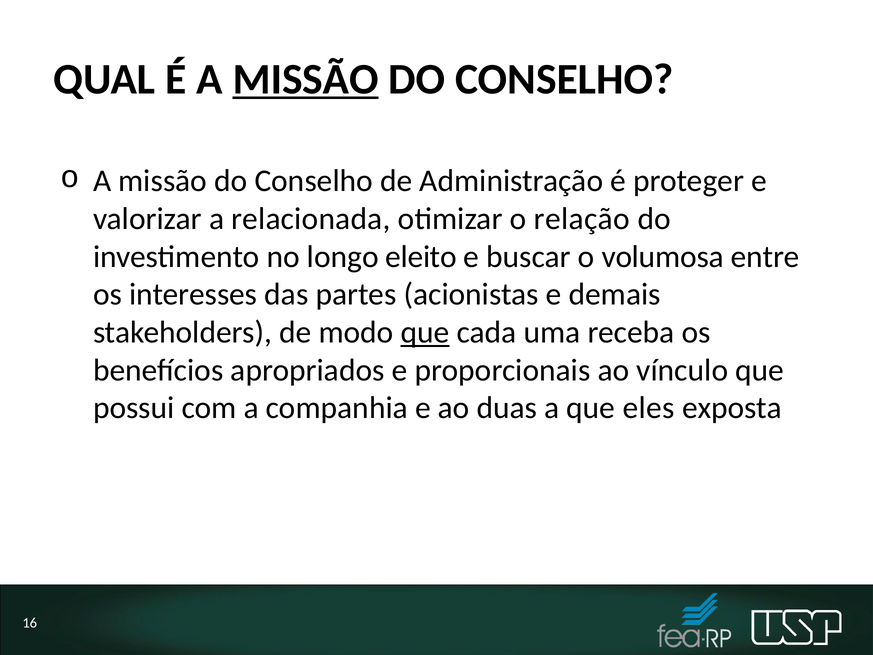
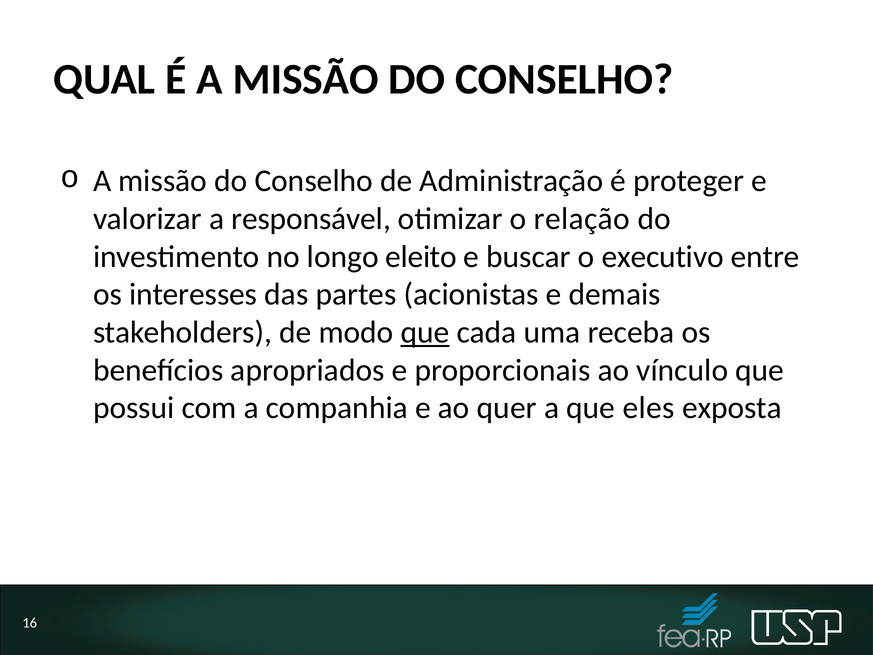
MISSÃO underline: present -> none (306, 79)
relacionada: relacionada -> responsável (311, 219)
volumosa: volumosa -> executivo (663, 257)
duas: duas -> quer (507, 408)
